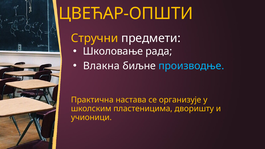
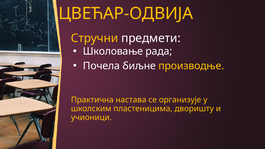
ЦВЕЋАР-ОПШТИ: ЦВЕЋАР-ОПШТИ -> ЦВЕЋАР-ОДВИЈА (126, 14)
Влакна: Влакна -> Почела (101, 66)
производње colour: light blue -> yellow (191, 66)
